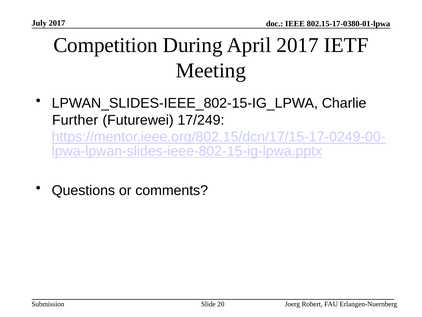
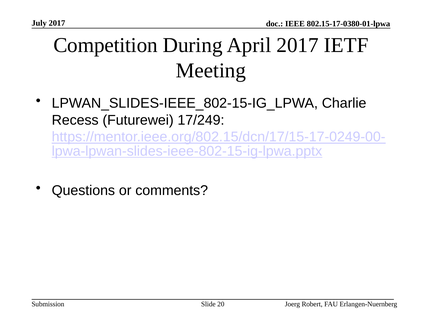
Further: Further -> Recess (75, 120)
